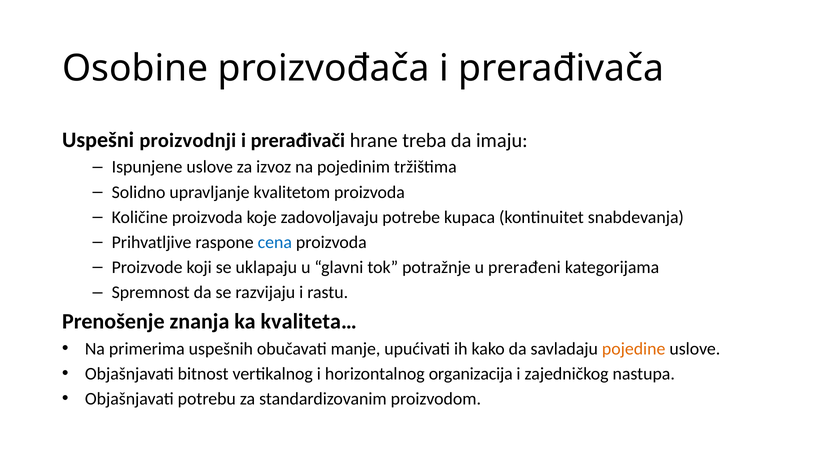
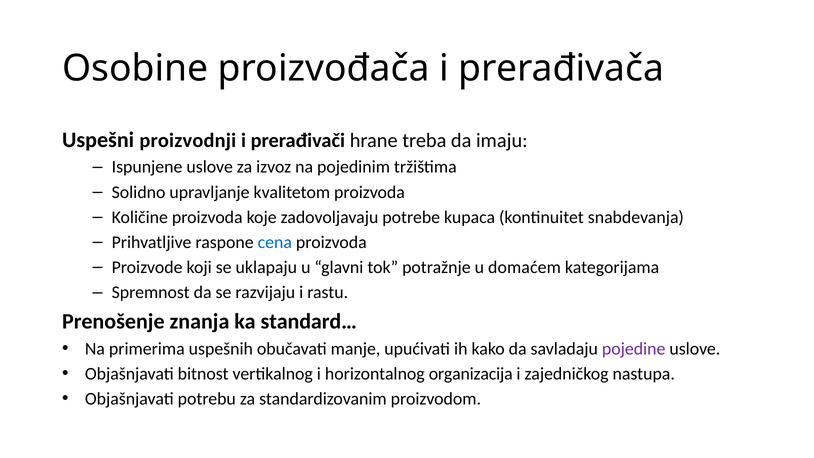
prerađeni: prerađeni -> domaćem (524, 267)
kvaliteta…: kvaliteta… -> standard… (309, 321)
pojedine colour: orange -> purple (634, 349)
